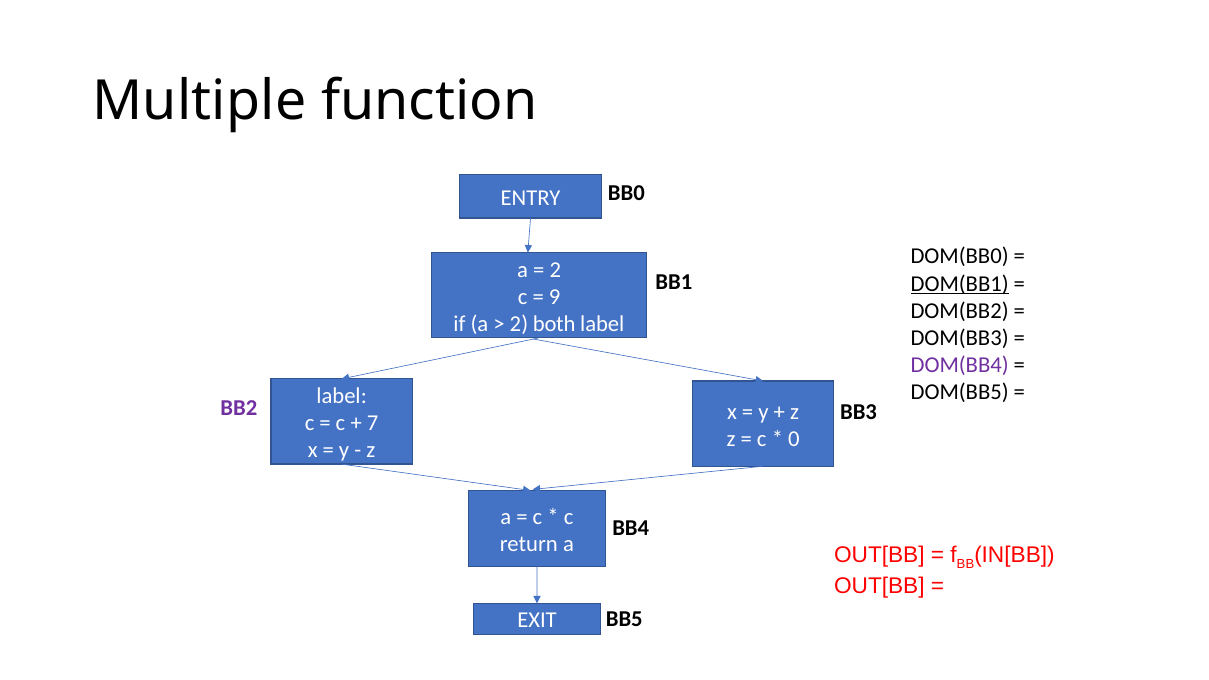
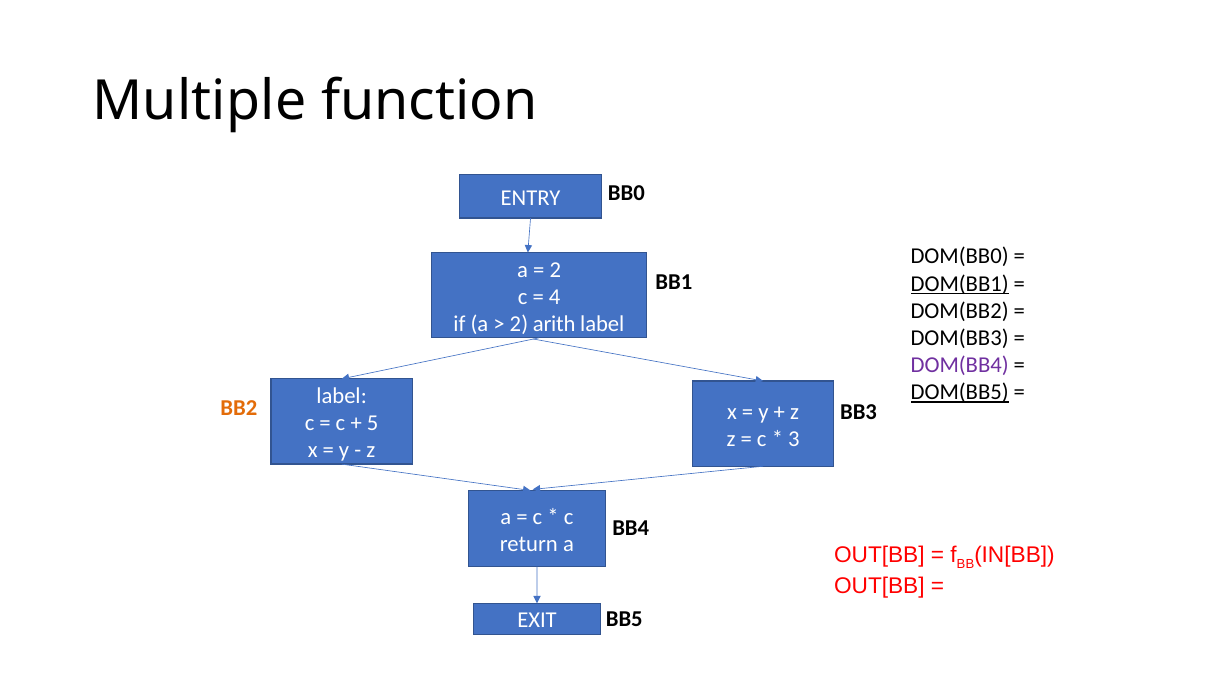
9: 9 -> 4 (555, 297)
both: both -> arith (554, 324)
DOM(BB5 underline: none -> present (960, 392)
BB2 colour: purple -> orange (239, 408)
7: 7 -> 5 (373, 423)
0: 0 -> 3 (794, 439)
